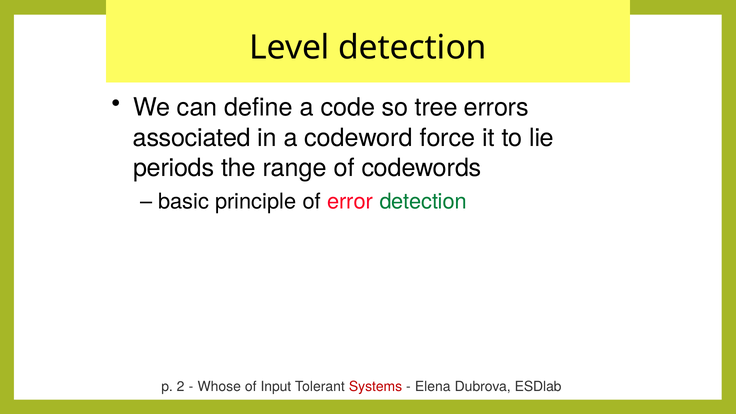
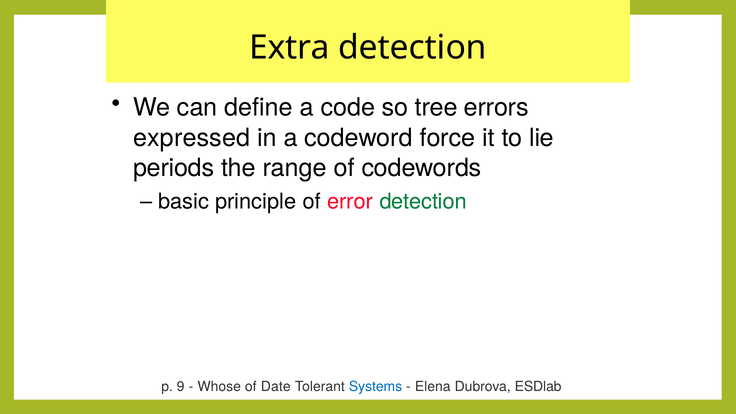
Level: Level -> Extra (289, 48)
associated: associated -> expressed (192, 138)
2: 2 -> 9 (181, 386)
Input: Input -> Date (276, 386)
Systems colour: red -> blue (376, 386)
